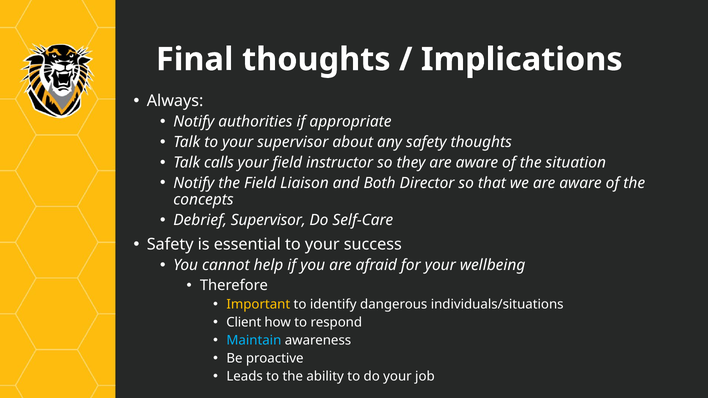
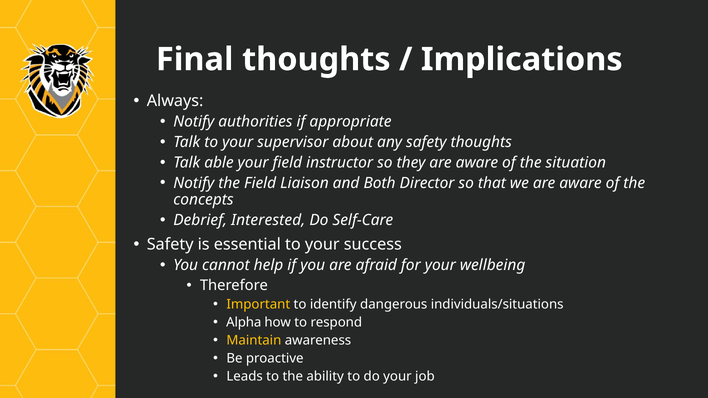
calls: calls -> able (219, 163)
Debrief Supervisor: Supervisor -> Interested (268, 220)
Client: Client -> Alpha (244, 322)
Maintain colour: light blue -> yellow (254, 340)
